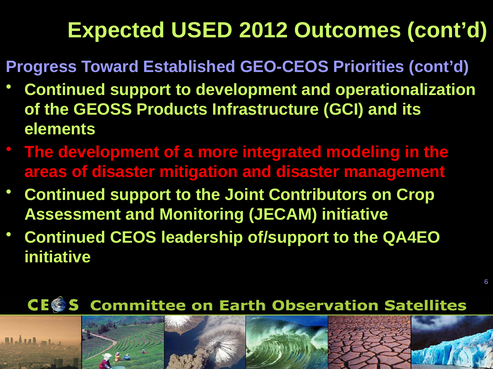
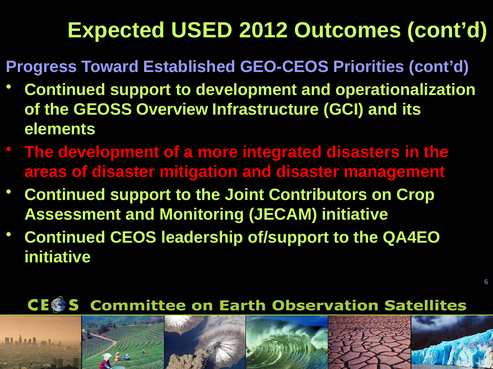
Products: Products -> Overview (172, 110)
modeling: modeling -> disasters (363, 152)
